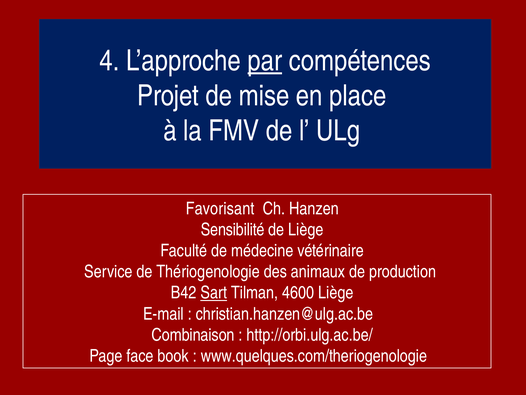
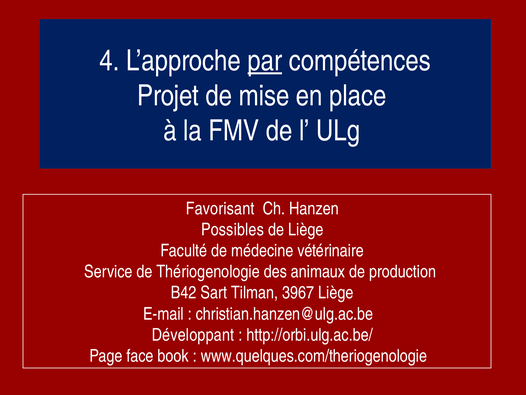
Sensibilité: Sensibilité -> Possibles (232, 229)
Sart underline: present -> none (214, 292)
4600: 4600 -> 3967 (298, 292)
Combinaison: Combinaison -> Développant (193, 335)
